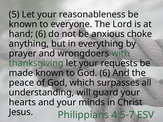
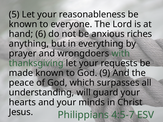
choke: choke -> riches (139, 34)
God 6: 6 -> 9 (105, 73)
